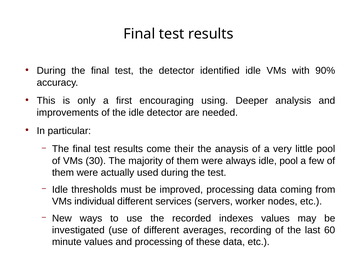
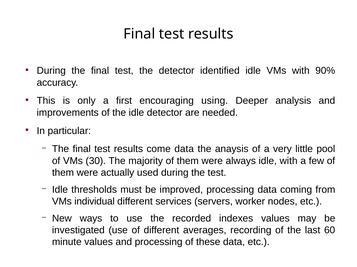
come their: their -> data (184, 149)
idle pool: pool -> with (289, 161)
